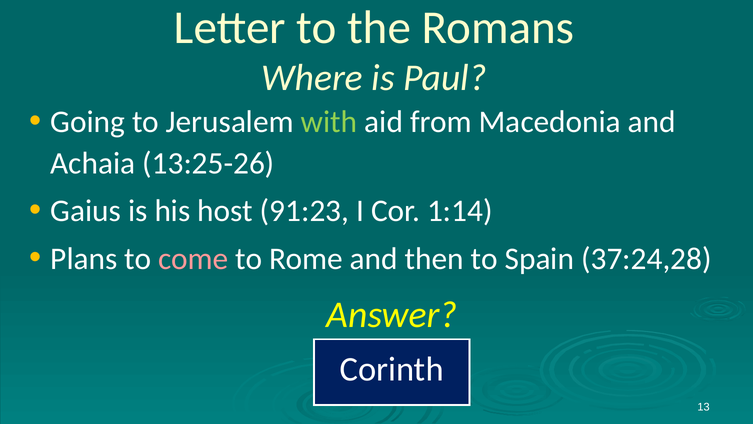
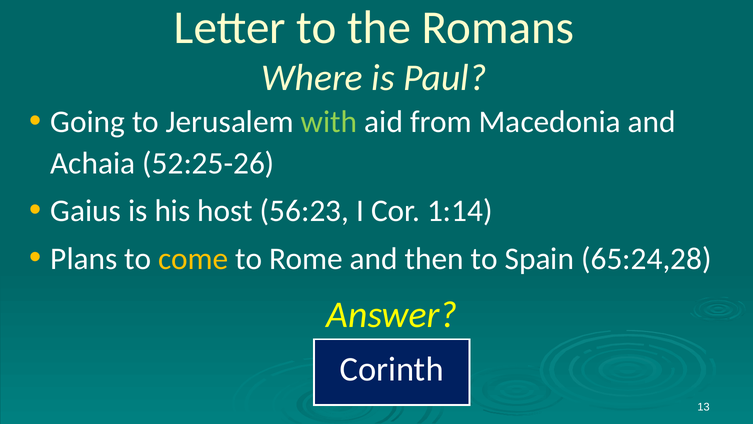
13:25-26: 13:25-26 -> 52:25-26 (208, 163)
91:23: 91:23 -> 56:23 (304, 211)
come colour: pink -> yellow (193, 258)
37:24,28: 37:24,28 -> 65:24,28 (646, 258)
